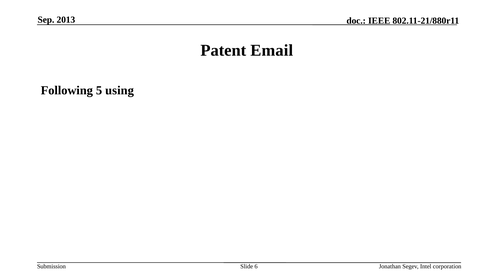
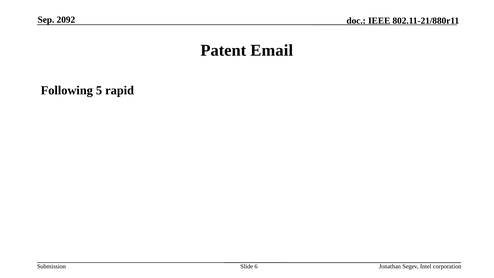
2013: 2013 -> 2092 (66, 20)
using: using -> rapid (120, 90)
